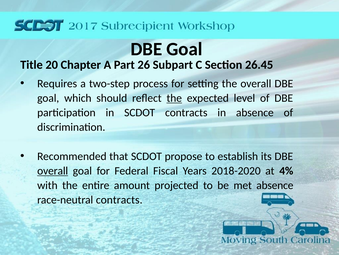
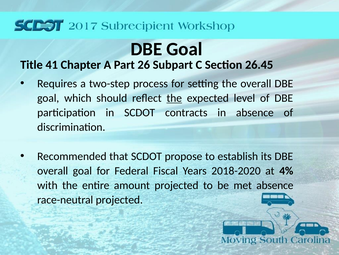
20: 20 -> 41 (52, 65)
overall underline: present -> none (53, 170)
race-neutral contracts: contracts -> projected (119, 199)
